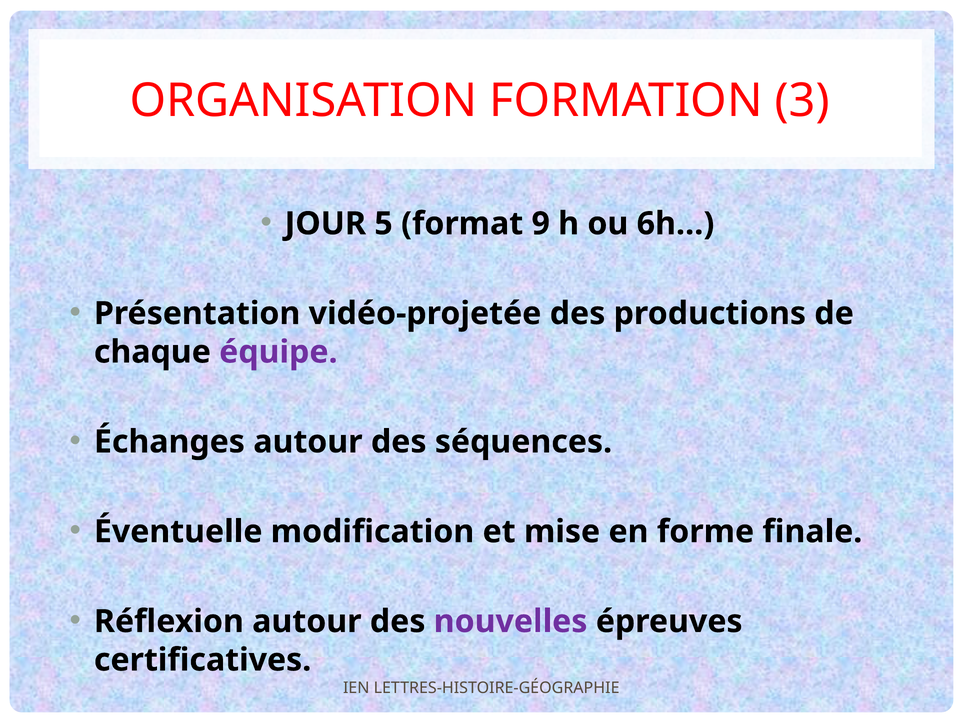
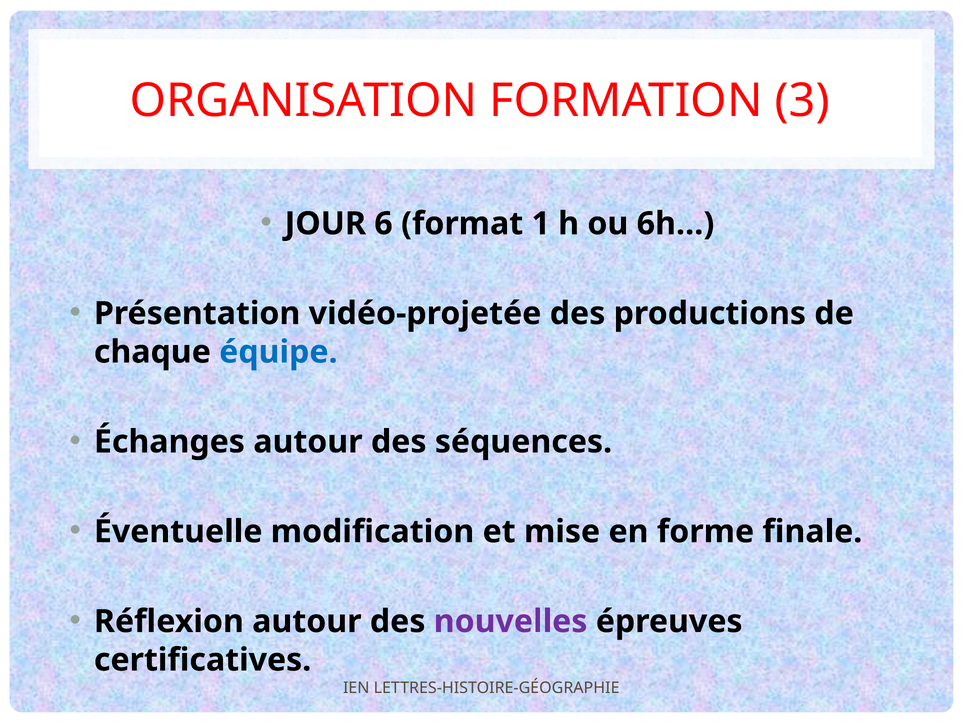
5: 5 -> 6 (384, 224)
9: 9 -> 1 (541, 224)
équipe colour: purple -> blue (278, 352)
